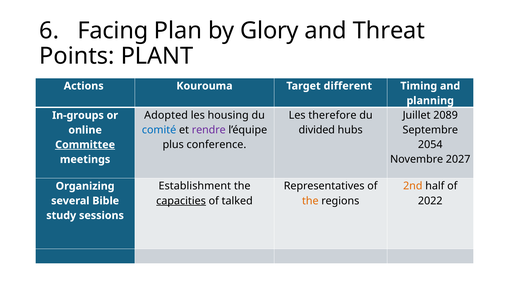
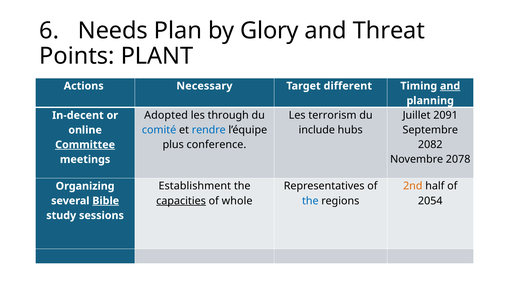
Facing: Facing -> Needs (113, 31)
Kourouma: Kourouma -> Necessary (204, 86)
and underline: none -> present (450, 86)
housing: housing -> through (228, 115)
therefore: therefore -> terrorism (332, 115)
2089: 2089 -> 2091 (446, 115)
In-groups: In-groups -> In-decent (78, 115)
rendre colour: purple -> blue (209, 130)
divided: divided -> include (317, 130)
2054: 2054 -> 2082 (430, 145)
2027: 2027 -> 2078 (458, 159)
talked: talked -> whole (237, 201)
the colour: orange -> blue (310, 201)
2022: 2022 -> 2054 (430, 201)
Bible underline: none -> present (106, 201)
